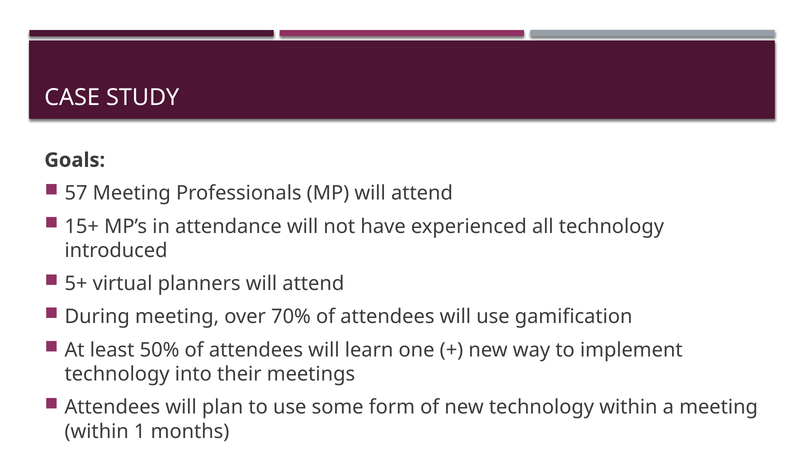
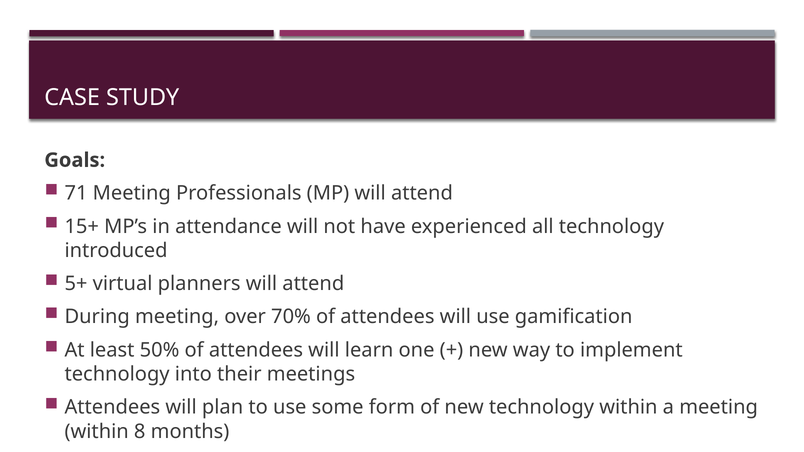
57: 57 -> 71 (76, 193)
1: 1 -> 8 (140, 432)
